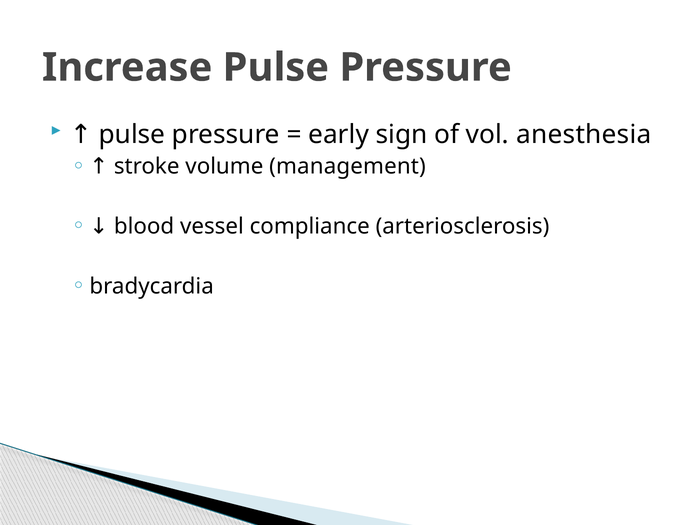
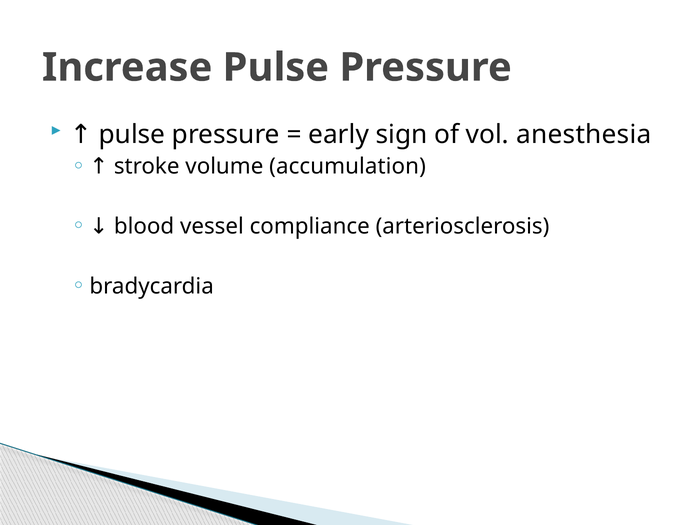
management: management -> accumulation (348, 166)
